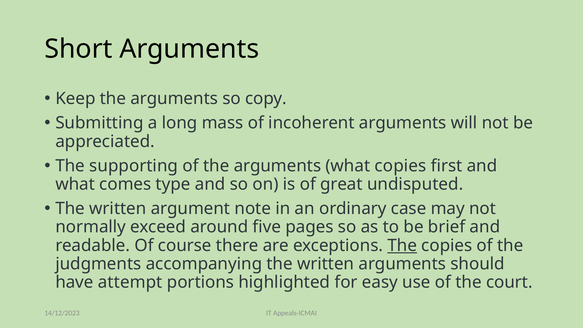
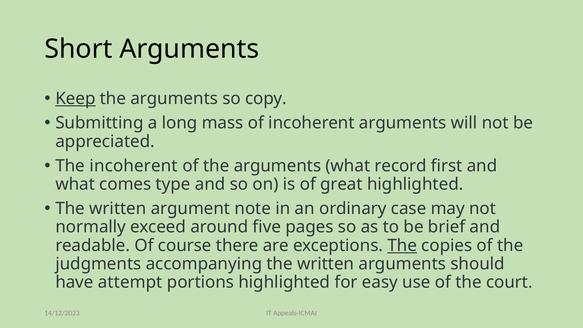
Keep underline: none -> present (75, 99)
The supporting: supporting -> incoherent (134, 166)
what copies: copies -> record (401, 166)
great undisputed: undisputed -> highlighted (415, 184)
